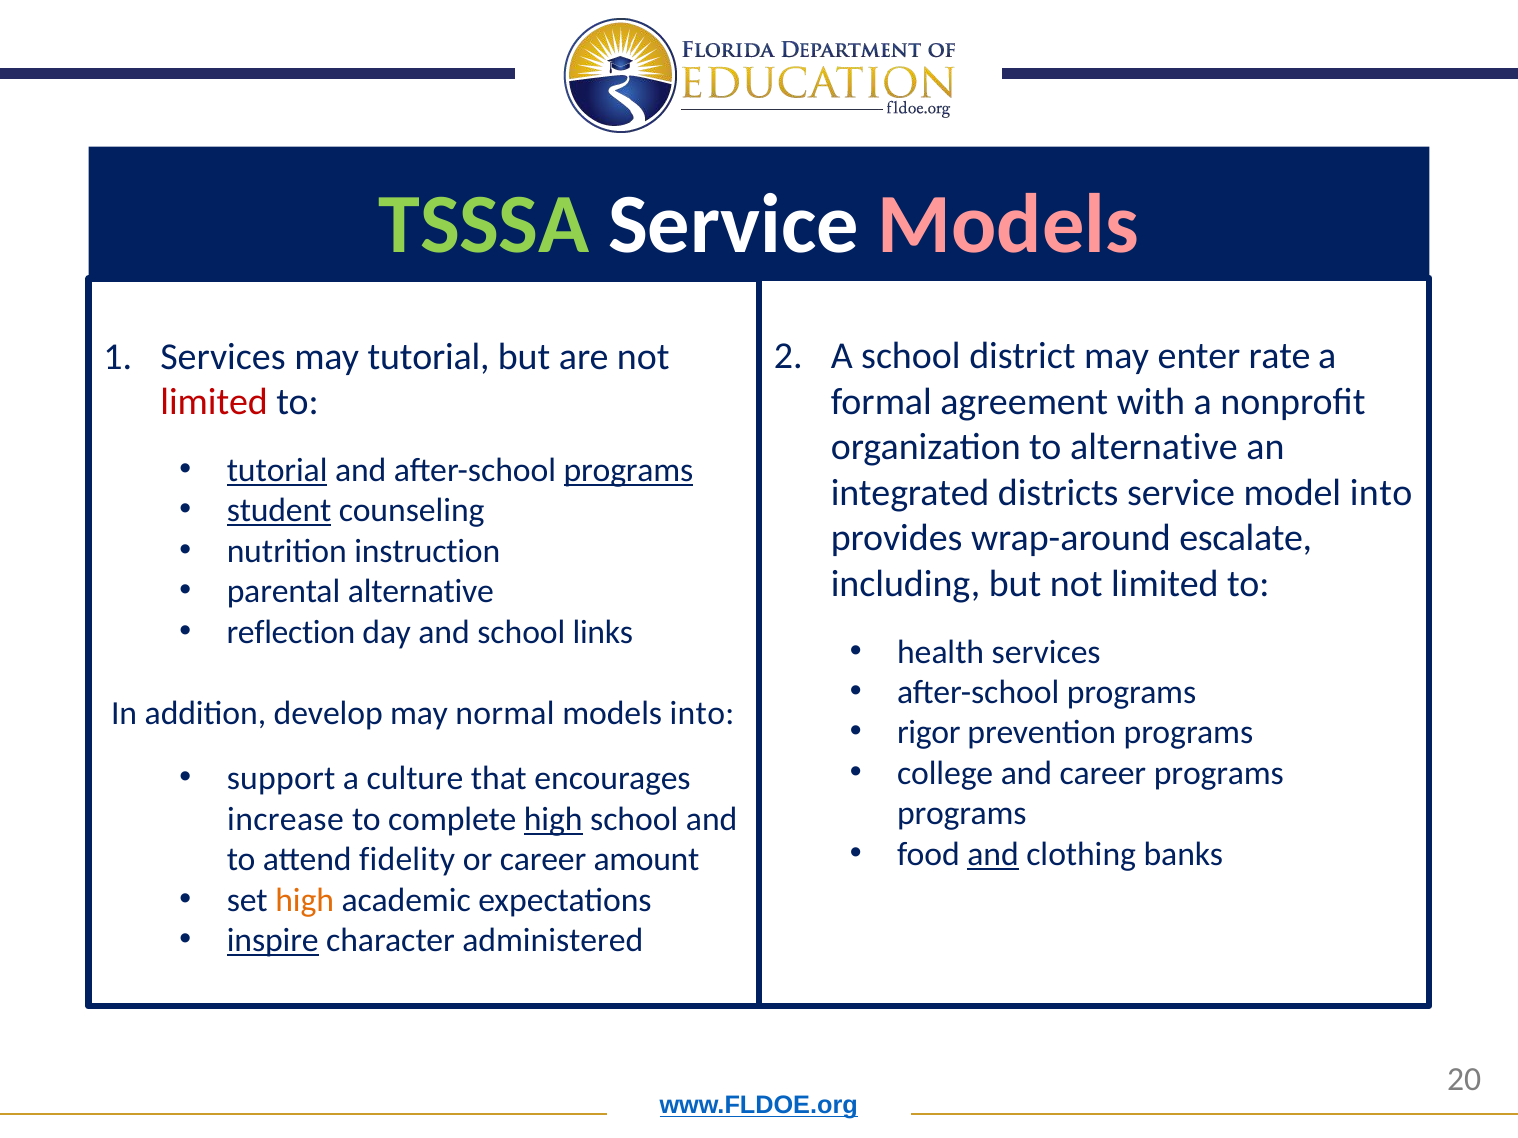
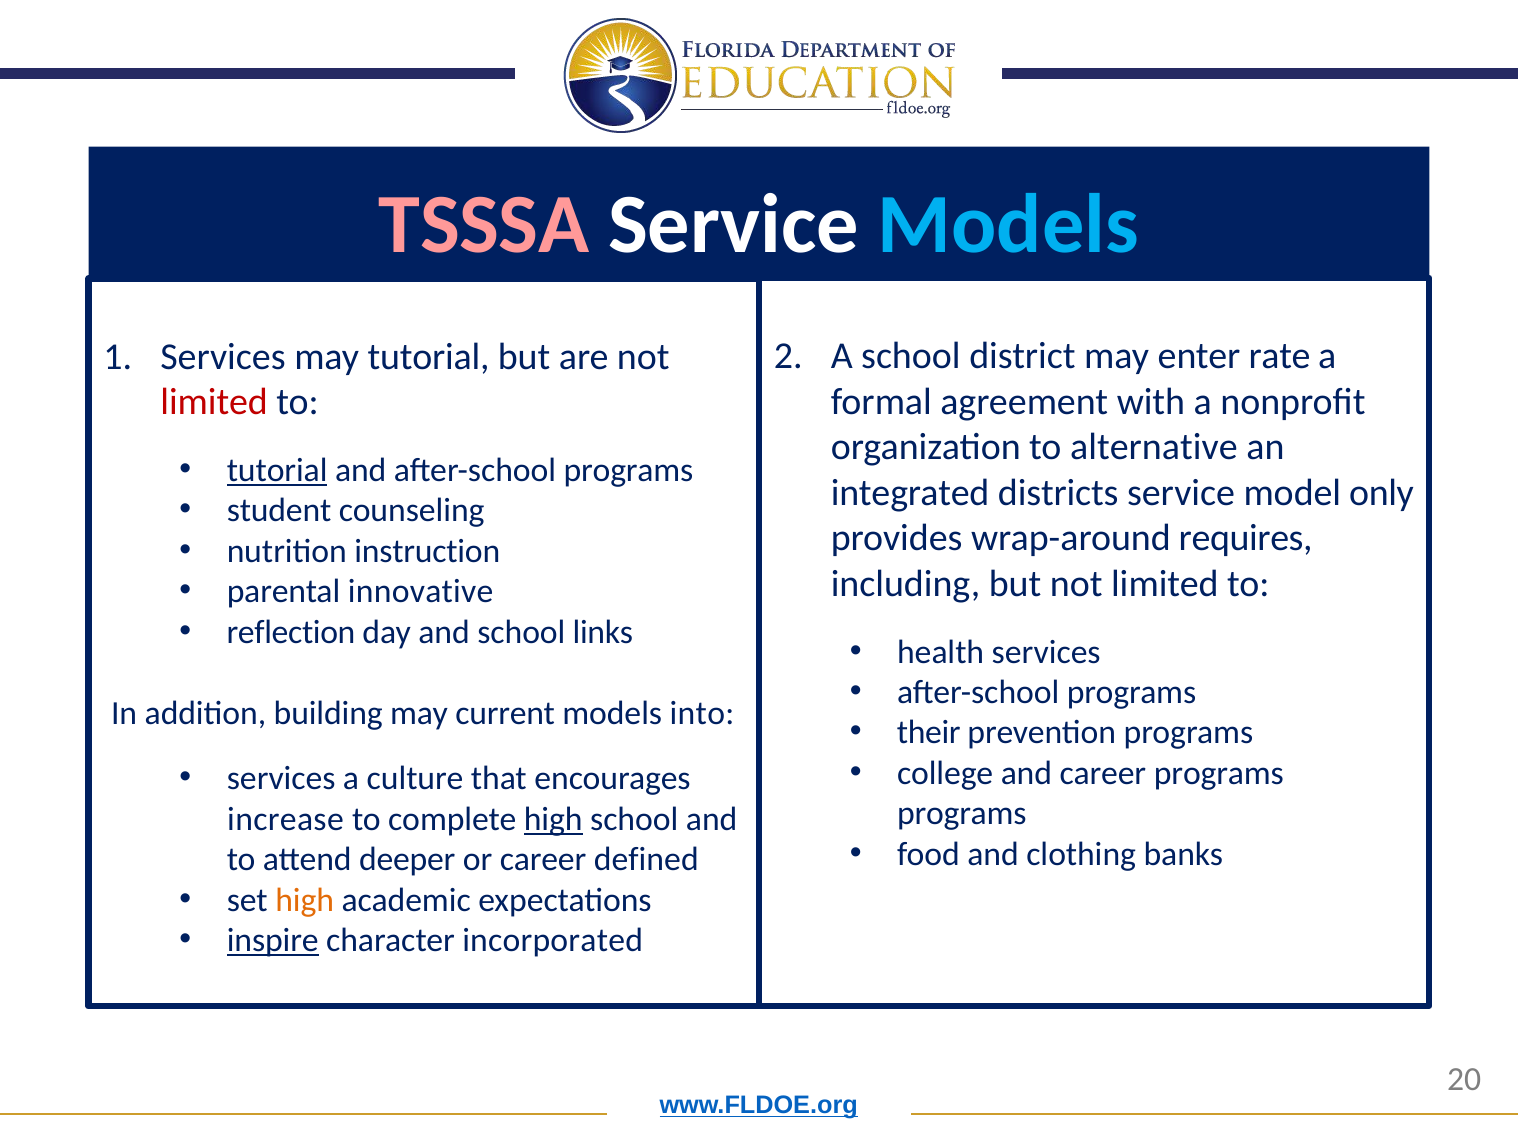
TSSSA colour: light green -> pink (484, 225)
Models colour: pink -> light blue (1008, 225)
programs underline: present -> none (628, 471)
model into: into -> only (1381, 493)
student underline: present -> none (279, 511)
escalate: escalate -> requires (1246, 539)
parental alternative: alternative -> innovative (421, 592)
develop: develop -> building (328, 713)
normal: normal -> current (505, 713)
rigor: rigor -> their (929, 733)
support: support -> services (281, 779)
and underline: present -> none (993, 855)
fidelity: fidelity -> deeper (407, 860)
amount: amount -> defined (646, 860)
administered: administered -> incorporated (553, 941)
